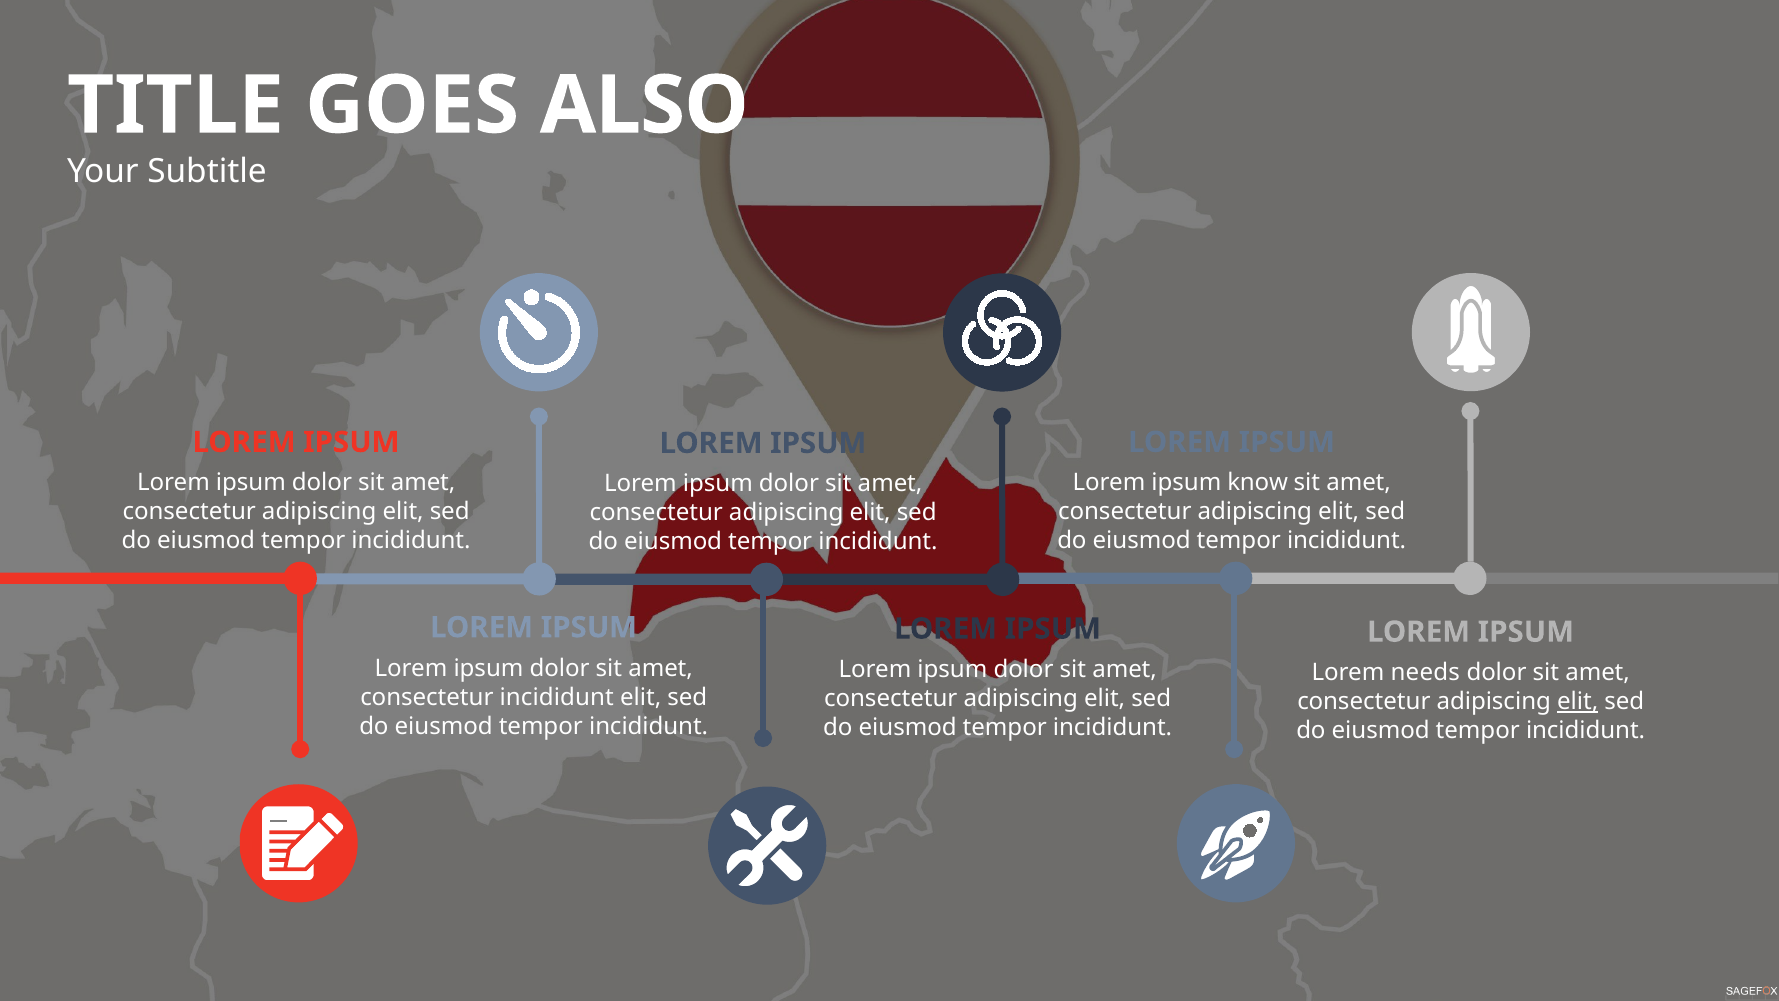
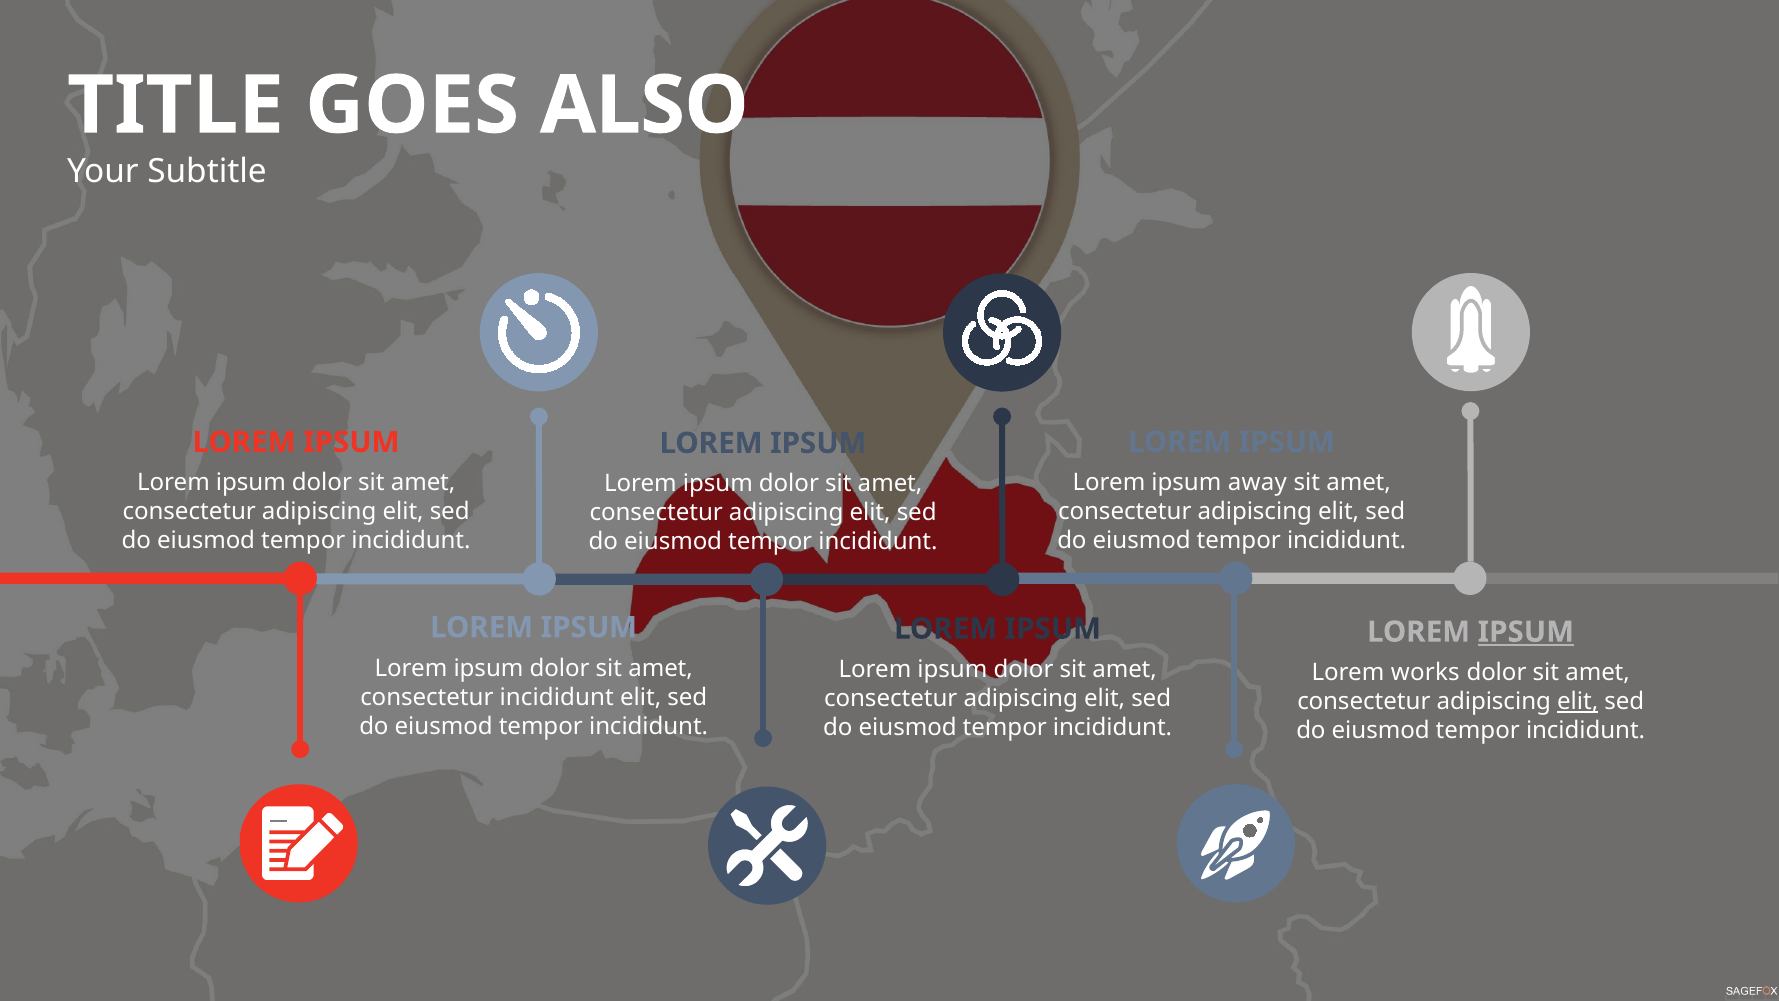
know: know -> away (1257, 483)
IPSUM underline: none -> present (1526, 632)
needs: needs -> works (1425, 673)
